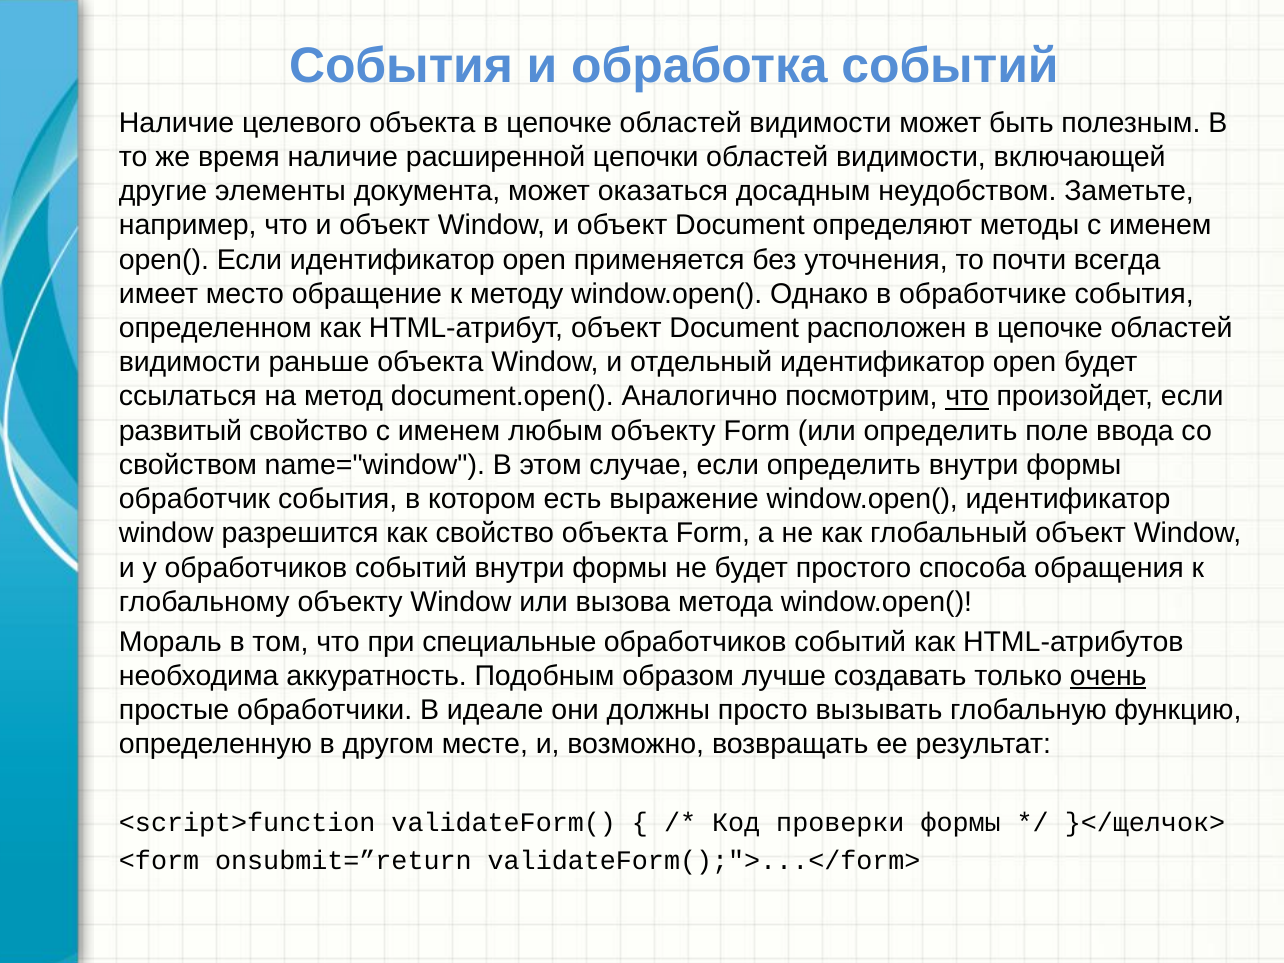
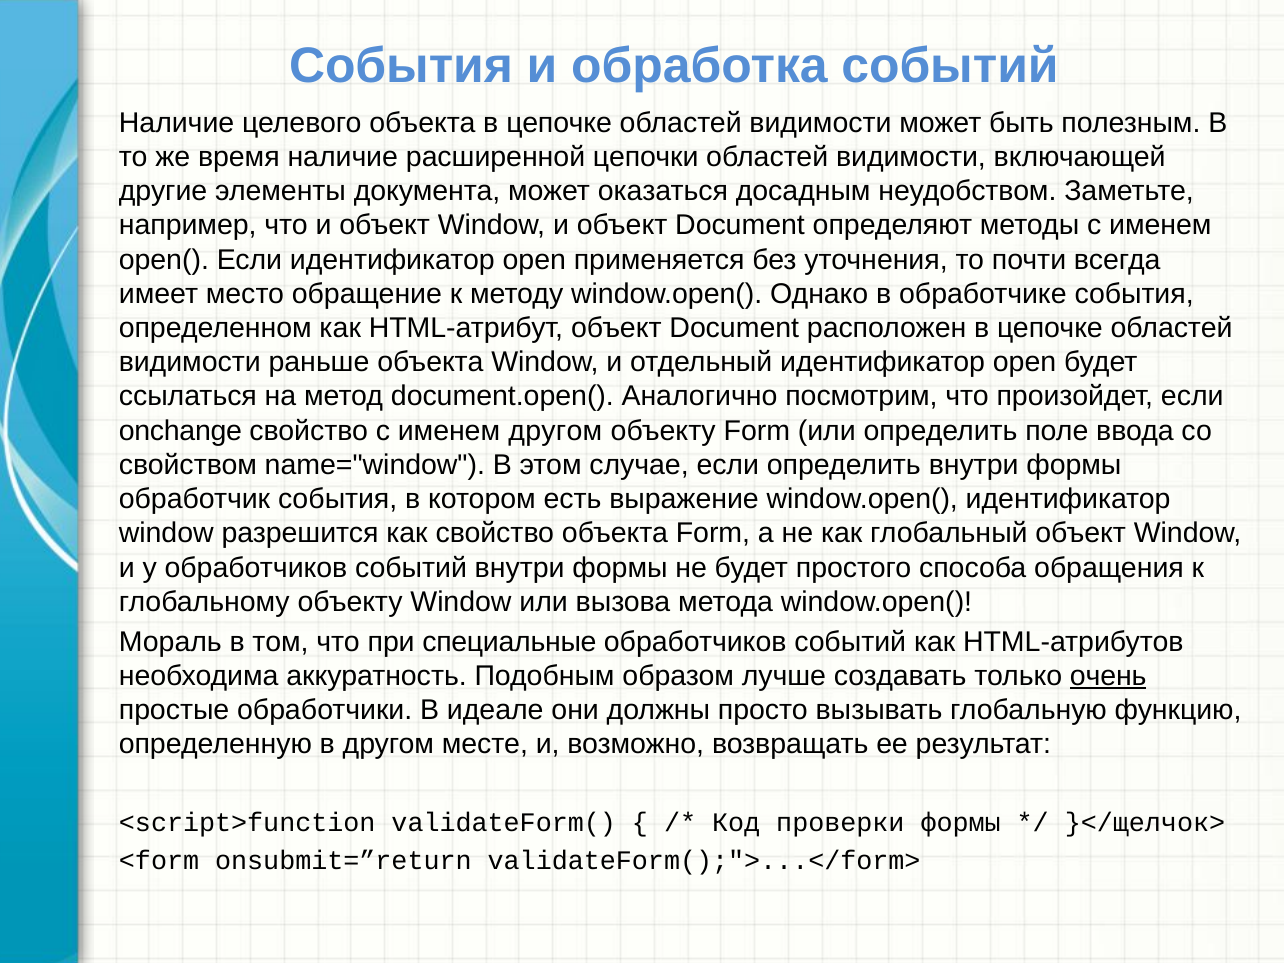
что underline: present -> none (967, 397)
развитый: развитый -> onchange (180, 431)
именем любым: любым -> другом (555, 431)
